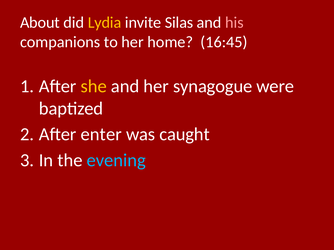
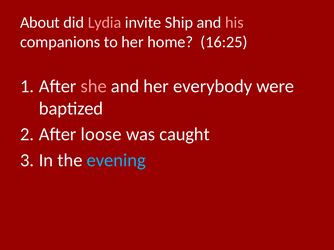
Lydia colour: yellow -> pink (105, 23)
Silas: Silas -> Ship (179, 23)
16:45: 16:45 -> 16:25 (224, 42)
she colour: yellow -> pink (94, 86)
synagogue: synagogue -> everybody (213, 86)
enter: enter -> loose (101, 135)
